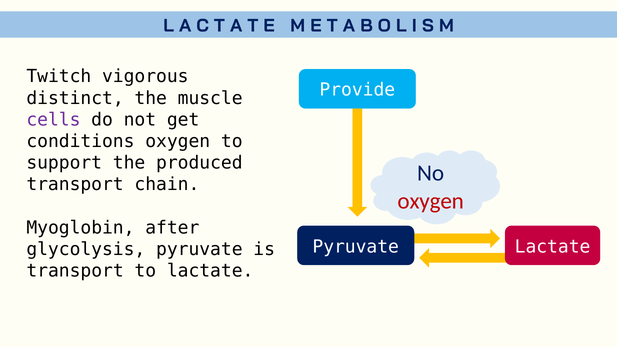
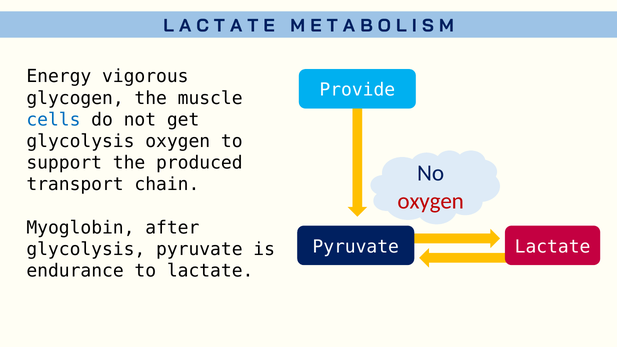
Twitch: Twitch -> Energy (59, 77)
distinct: distinct -> glycogen (75, 98)
cells colour: purple -> blue (53, 120)
conditions: conditions -> glycolysis (80, 141)
transport: transport -> endurance (75, 271)
